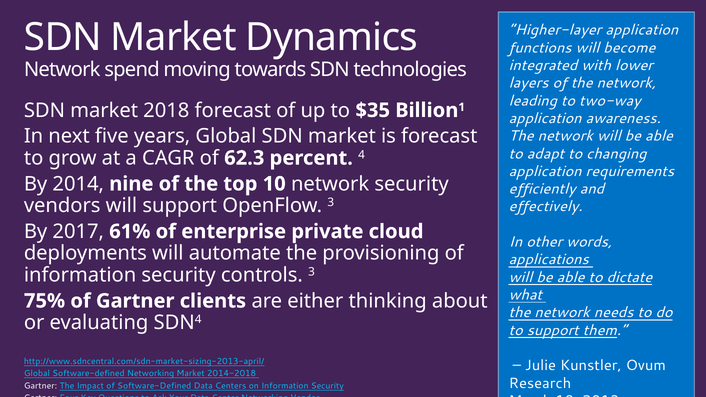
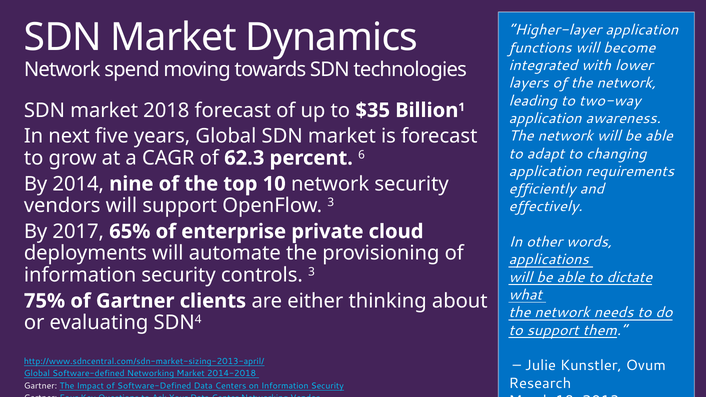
4: 4 -> 6 (362, 155)
61%: 61% -> 65% (130, 232)
